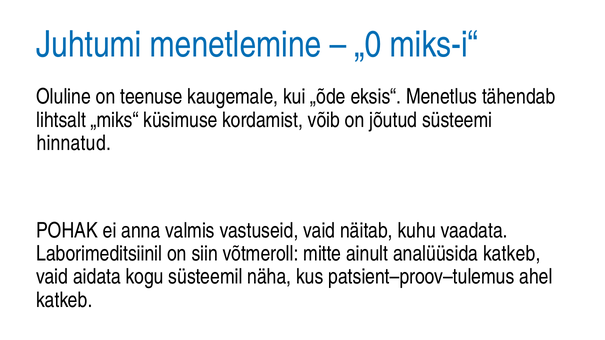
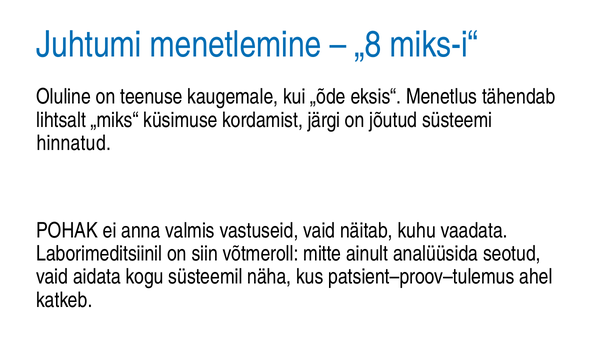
„0: „0 -> „8 (368, 45)
võib: võib -> järgi (324, 120)
analüüsida katkeb: katkeb -> seotud (512, 254)
